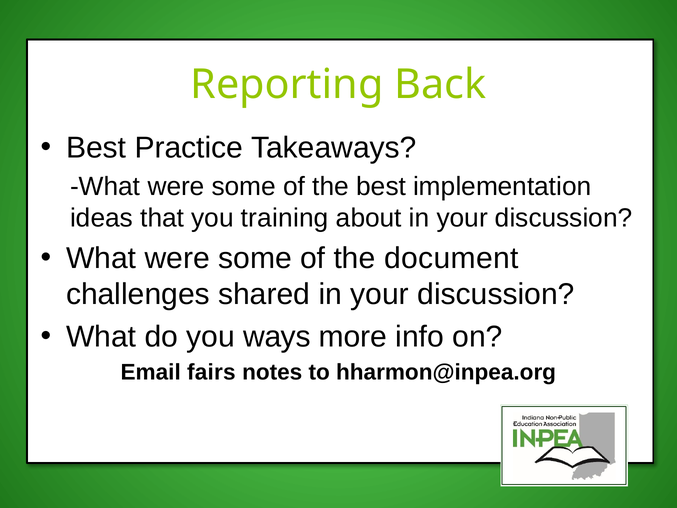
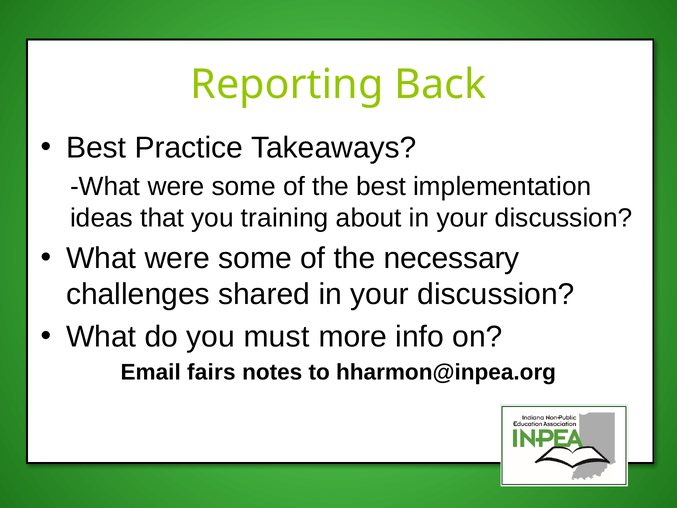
document: document -> necessary (452, 258)
ways: ways -> must (277, 337)
